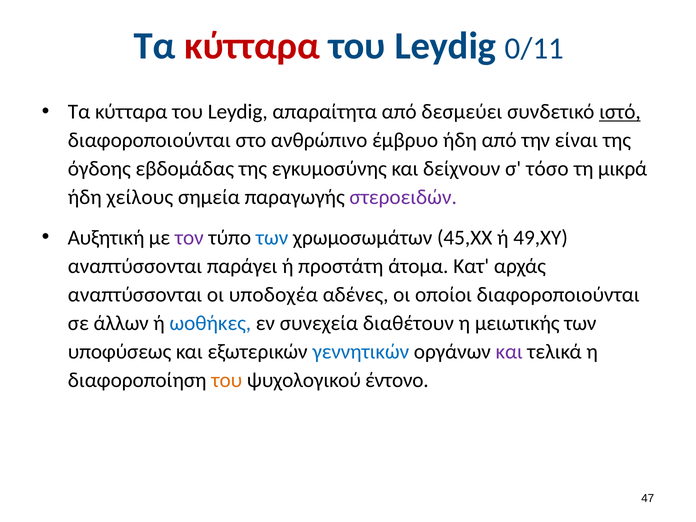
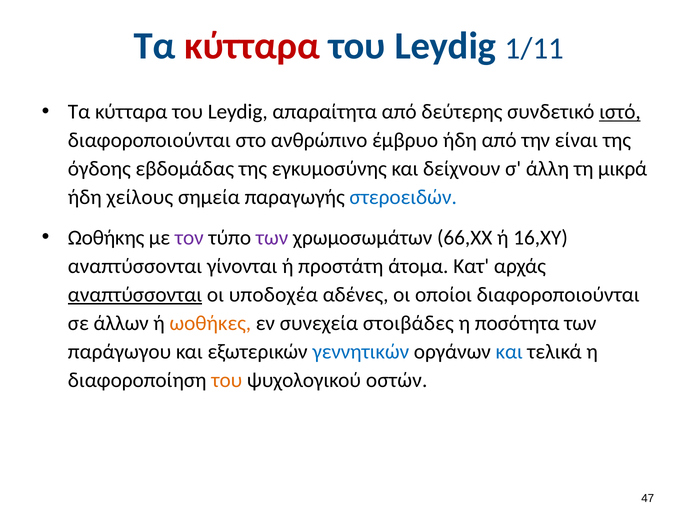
0/11: 0/11 -> 1/11 (534, 49)
δεσμεύει: δεσμεύει -> δεύτερης (462, 112)
τόσο: τόσο -> άλλη (547, 169)
στεροειδών colour: purple -> blue (403, 197)
Αυξητική: Αυξητική -> Ωοθήκης (106, 238)
των colour: blue -> purple (272, 238)
45,ΧΧ: 45,ΧΧ -> 66,ΧΧ (465, 238)
49,ΧΥ: 49,ΧΥ -> 16,ΧΥ (541, 238)
παράγει: παράγει -> γίνονται (242, 266)
αναπτύσσονται underline: none -> present (135, 295)
ωοθήκες colour: blue -> orange (210, 323)
διαθέτουν: διαθέτουν -> στοιβάδες (408, 323)
μειωτικής: μειωτικής -> ποσότητα (517, 323)
υποφύσεως: υποφύσεως -> παράγωγου (120, 352)
και colour: purple -> blue (509, 352)
έντονο: έντονο -> οστών (397, 380)
